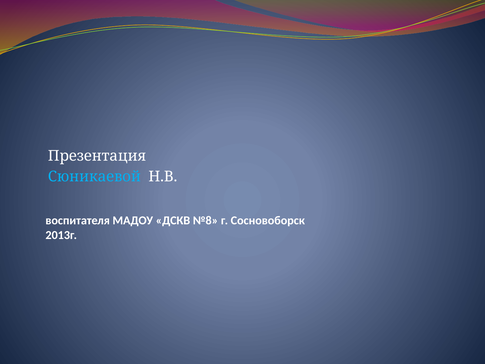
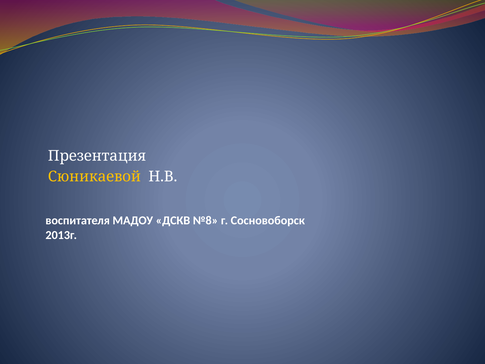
Сюникаевой colour: light blue -> yellow (94, 176)
